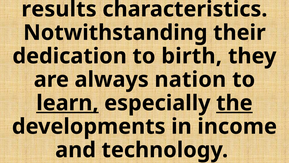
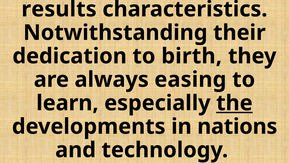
nation: nation -> easing (190, 79)
learn underline: present -> none (67, 103)
income: income -> nations (237, 126)
